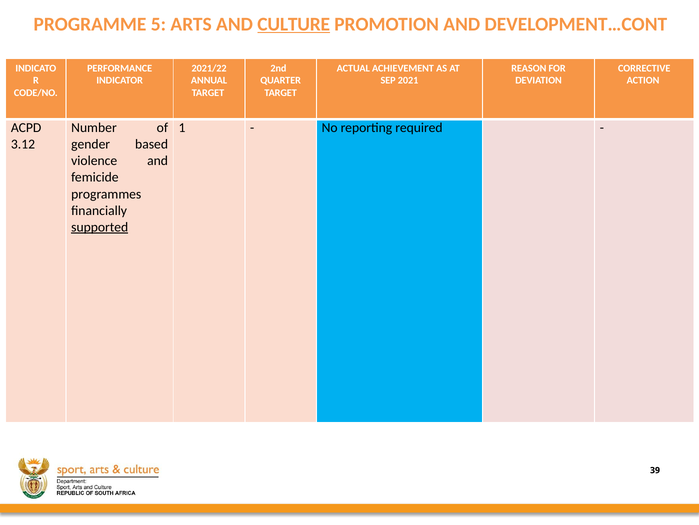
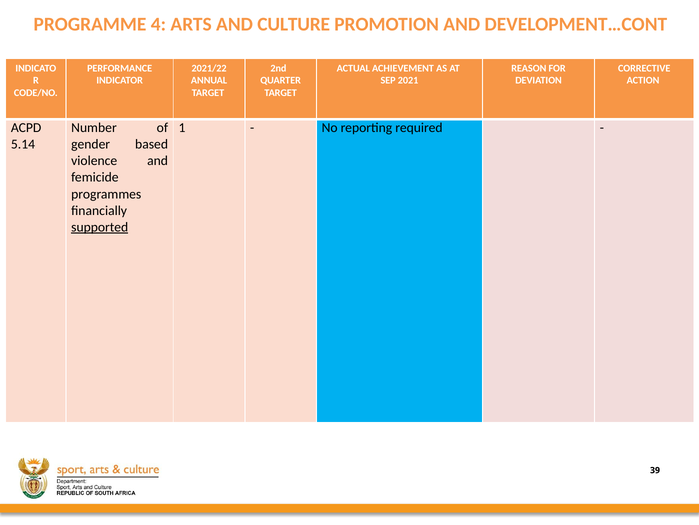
5: 5 -> 4 (158, 24)
CULTURE underline: present -> none (294, 24)
3.12: 3.12 -> 5.14 (23, 144)
